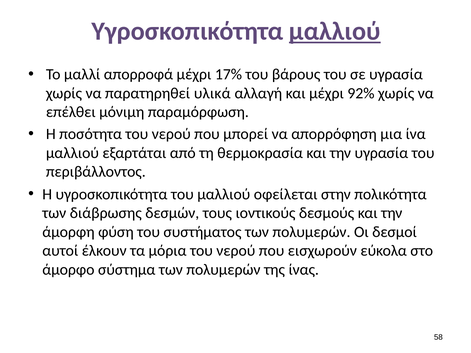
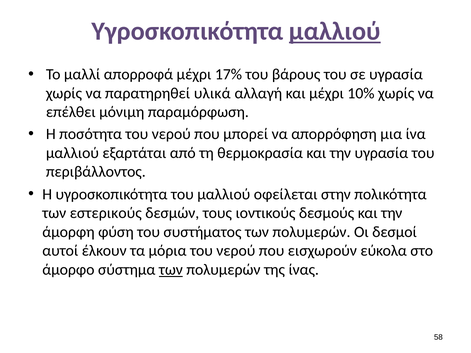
92%: 92% -> 10% (361, 93)
διάβρωσης: διάβρωσης -> εστερικούς (106, 213)
των underline: none -> present (171, 270)
